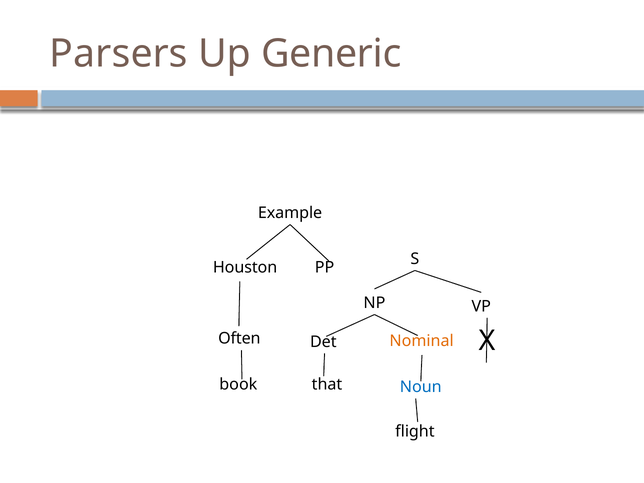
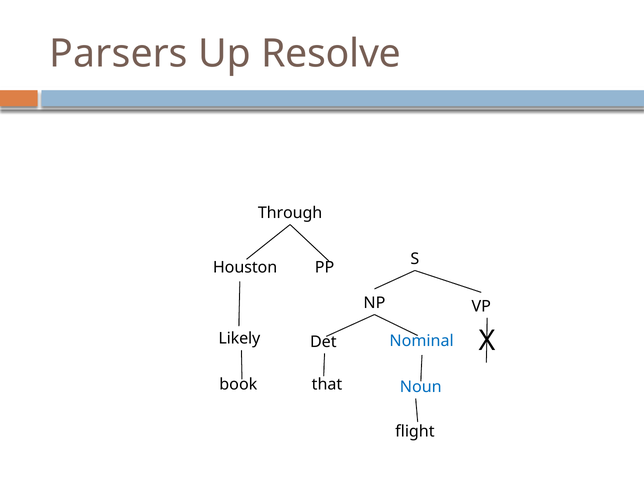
Generic: Generic -> Resolve (331, 54)
Example: Example -> Through (290, 213)
Often: Often -> Likely (239, 338)
Nominal colour: orange -> blue (422, 341)
